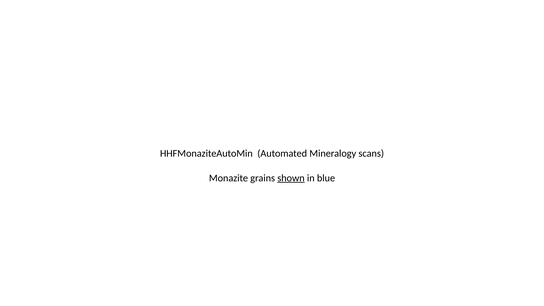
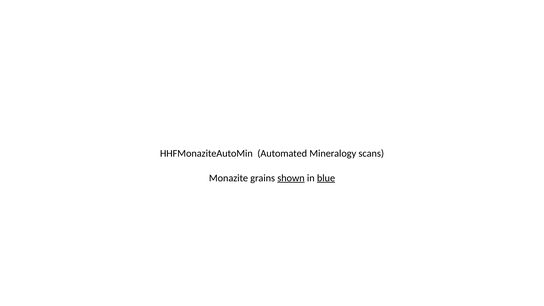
blue underline: none -> present (326, 178)
